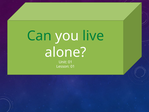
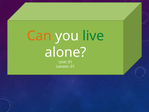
Can colour: green -> orange (39, 36)
